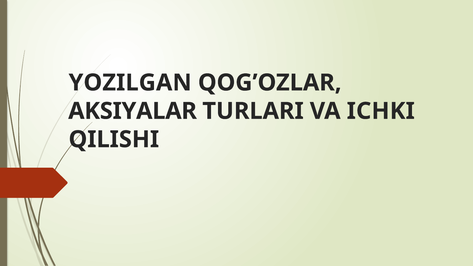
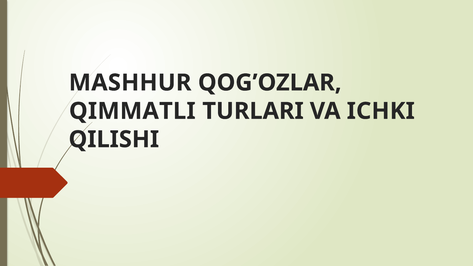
YOZILGAN: YOZILGAN -> MASHHUR (130, 83)
AKSIYALAR: AKSIYALAR -> QIMMATLI (132, 111)
